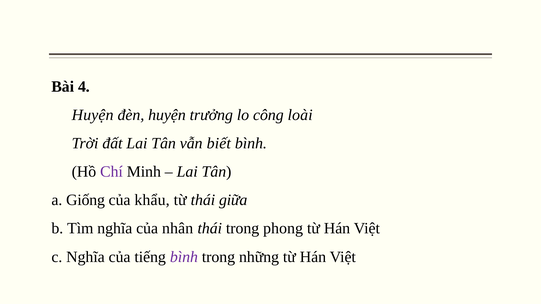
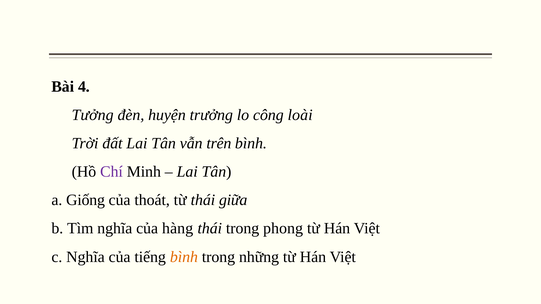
Huyện: Huyện -> Tưởng (93, 115)
biết: biết -> trên (219, 143)
khẩu: khẩu -> thoát (152, 200)
nhân: nhân -> hàng (178, 229)
bình colour: purple -> orange (184, 257)
